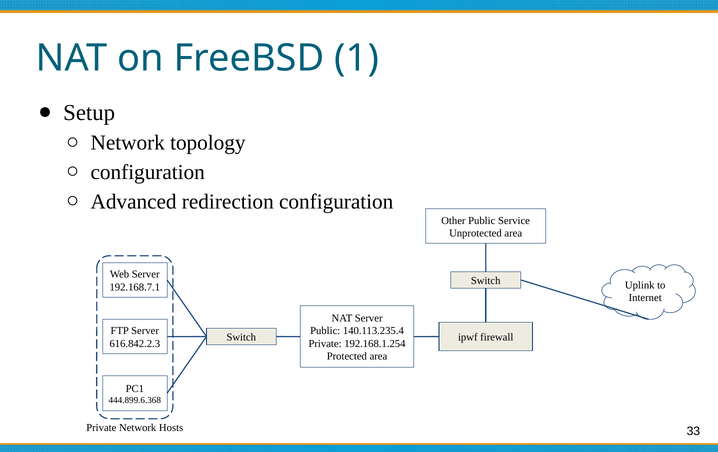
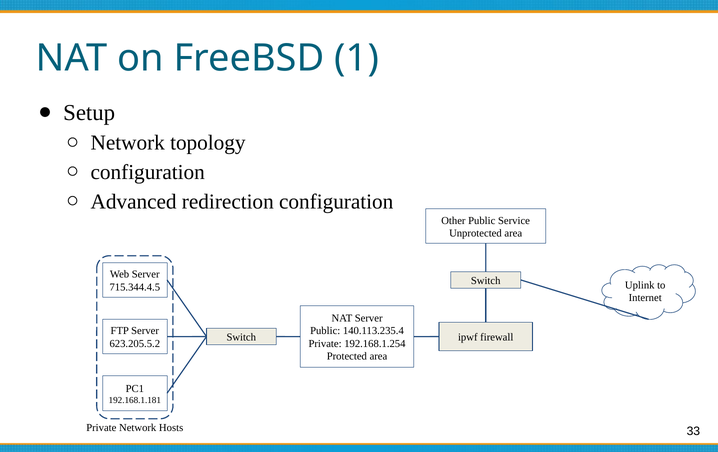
192.168.7.1: 192.168.7.1 -> 715.344.4.5 (135, 287)
616.842.2.3: 616.842.2.3 -> 623.205.5.2 (135, 344)
444.899.6.368: 444.899.6.368 -> 192.168.1.181 (135, 401)
